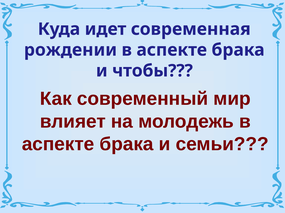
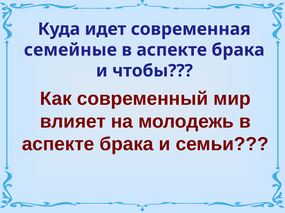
рождении: рождении -> семейные (70, 50)
